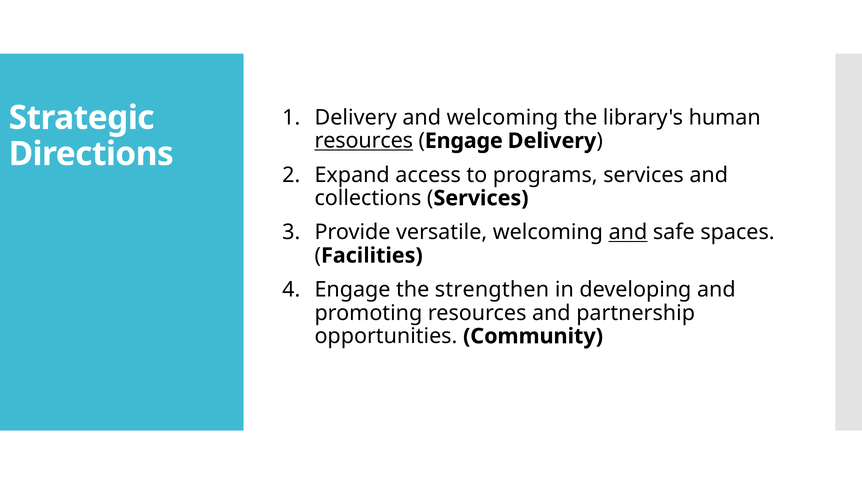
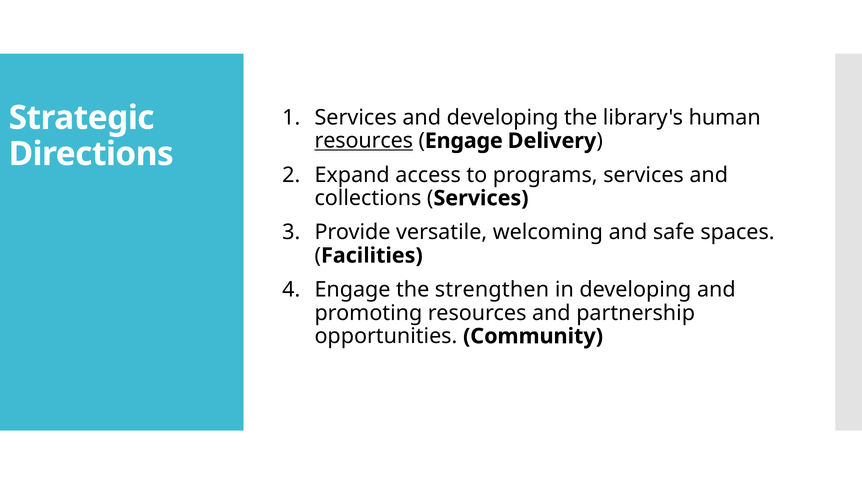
Delivery: Delivery -> Services (356, 118)
and welcoming: welcoming -> developing (503, 118)
and underline: present -> none (628, 232)
